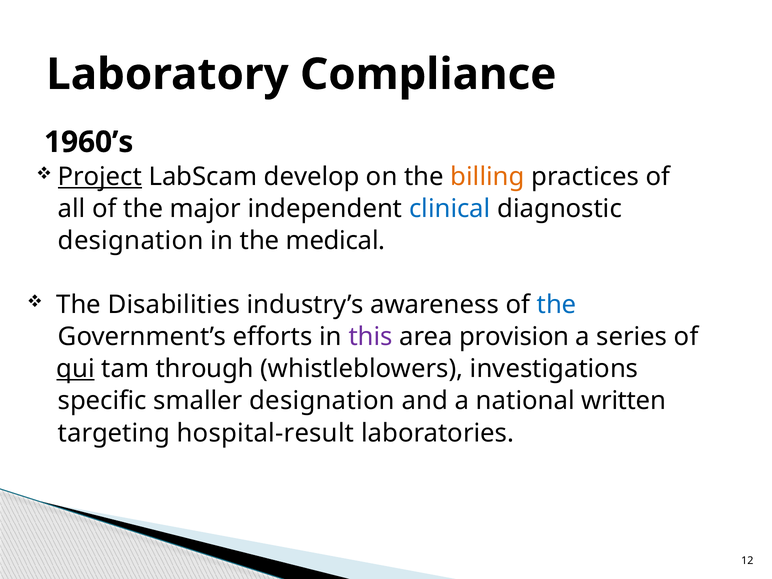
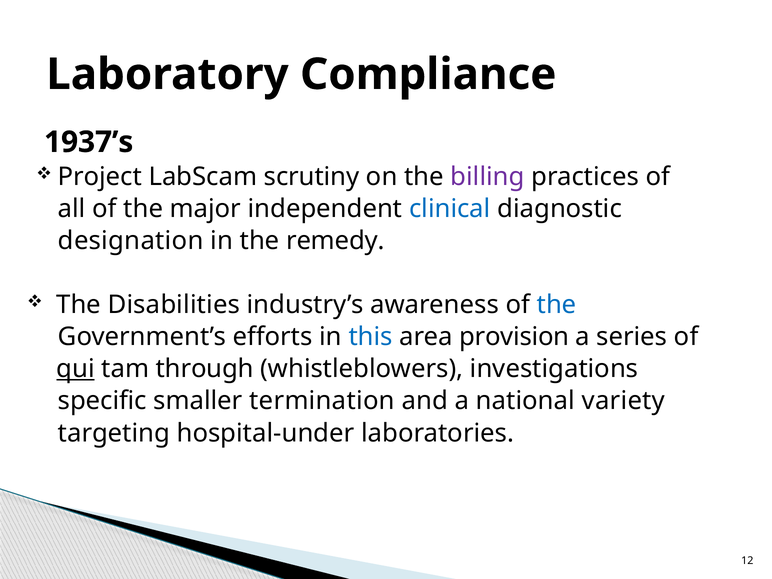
1960’s: 1960’s -> 1937’s (89, 142)
Project underline: present -> none (100, 177)
develop: develop -> scrutiny (312, 177)
billing colour: orange -> purple (488, 177)
medical: medical -> remedy (335, 241)
this colour: purple -> blue (371, 337)
smaller designation: designation -> termination (322, 401)
written: written -> variety (623, 401)
hospital-result: hospital-result -> hospital-under (266, 433)
